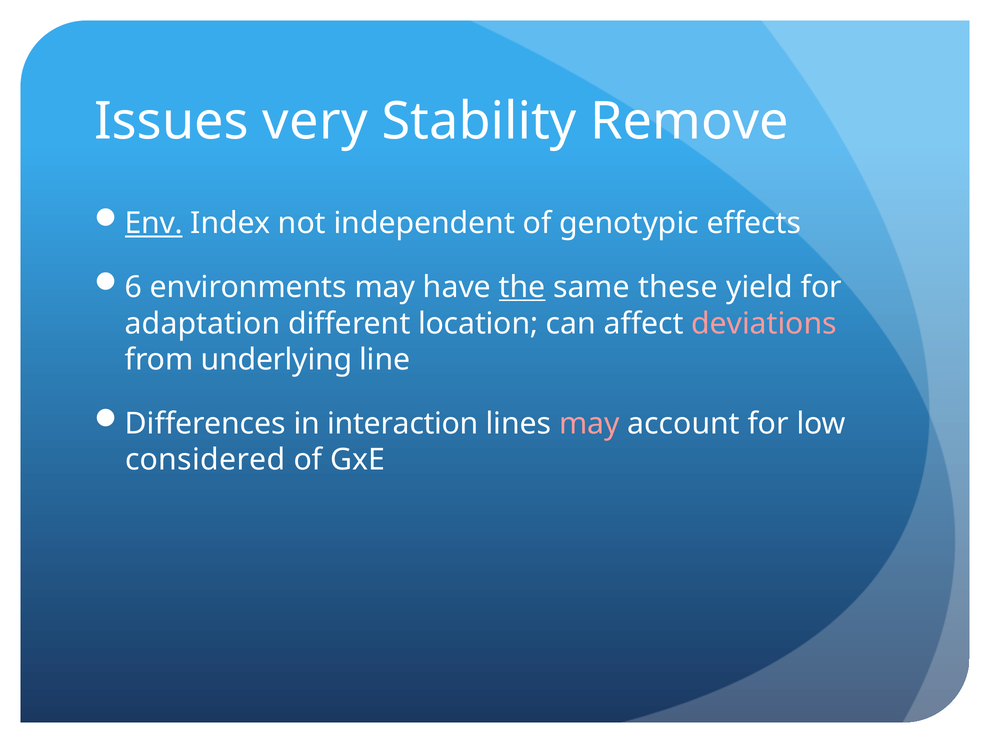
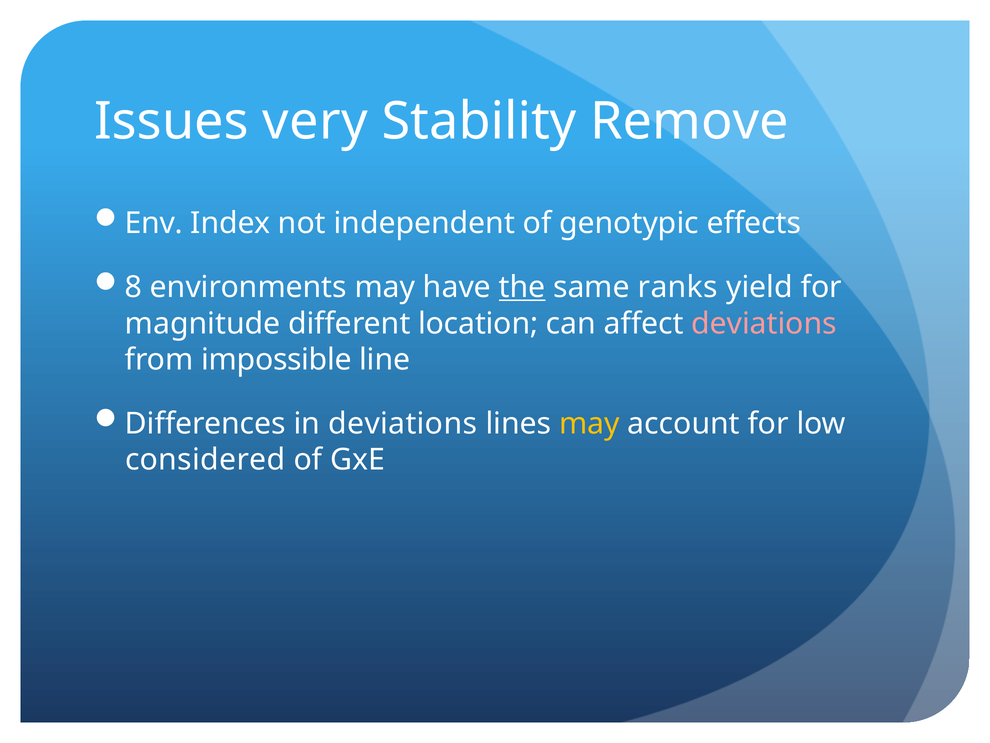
Env underline: present -> none (154, 223)
6: 6 -> 8 (134, 287)
these: these -> ranks (678, 287)
adaptation: adaptation -> magnitude (203, 323)
underlying: underlying -> impossible (277, 360)
in interaction: interaction -> deviations (403, 423)
may colour: pink -> yellow (589, 423)
